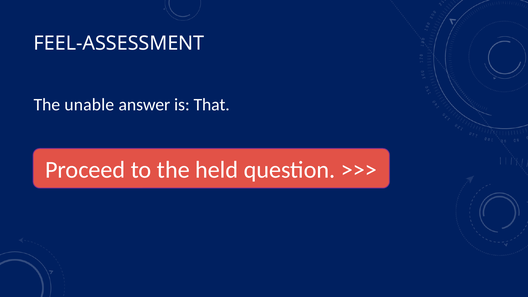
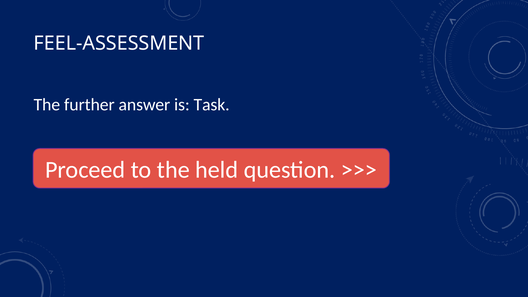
unable: unable -> further (89, 105)
That: That -> Task (212, 105)
